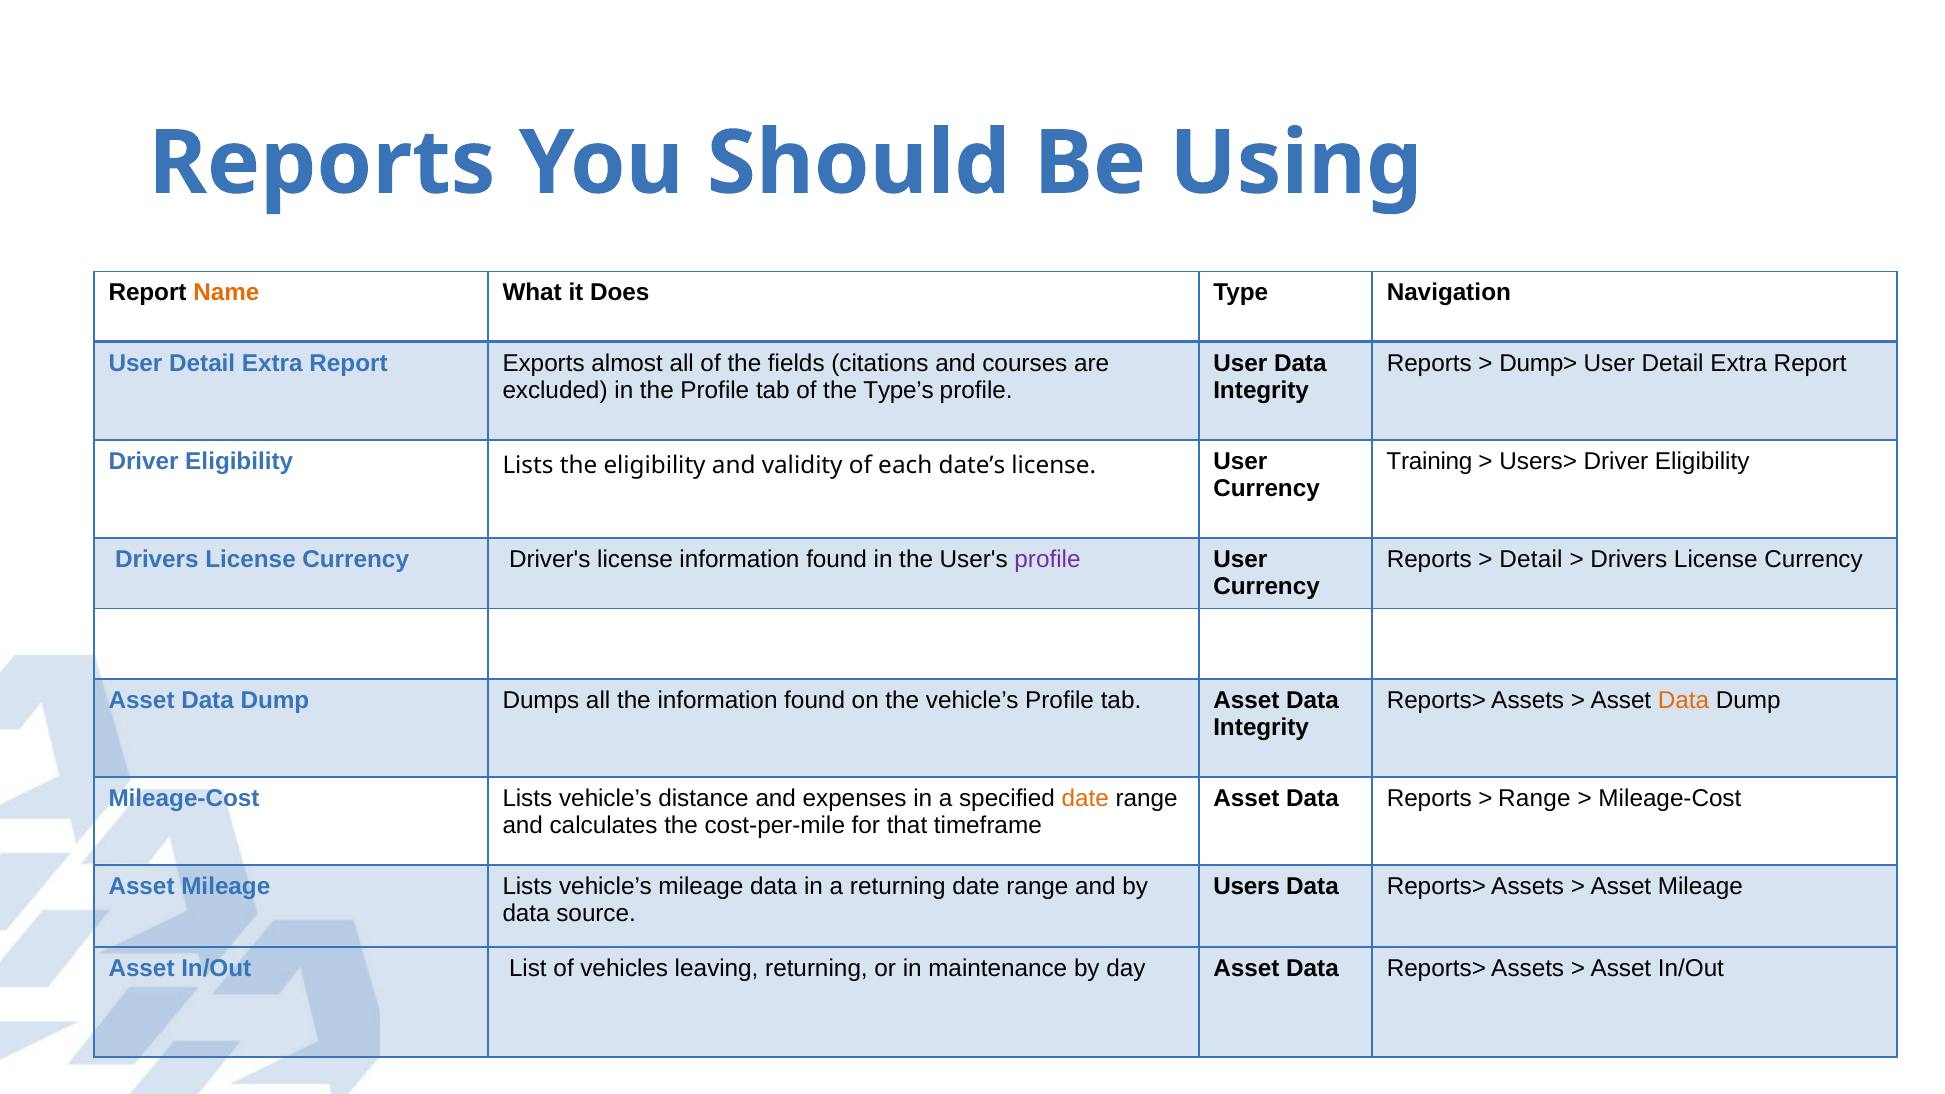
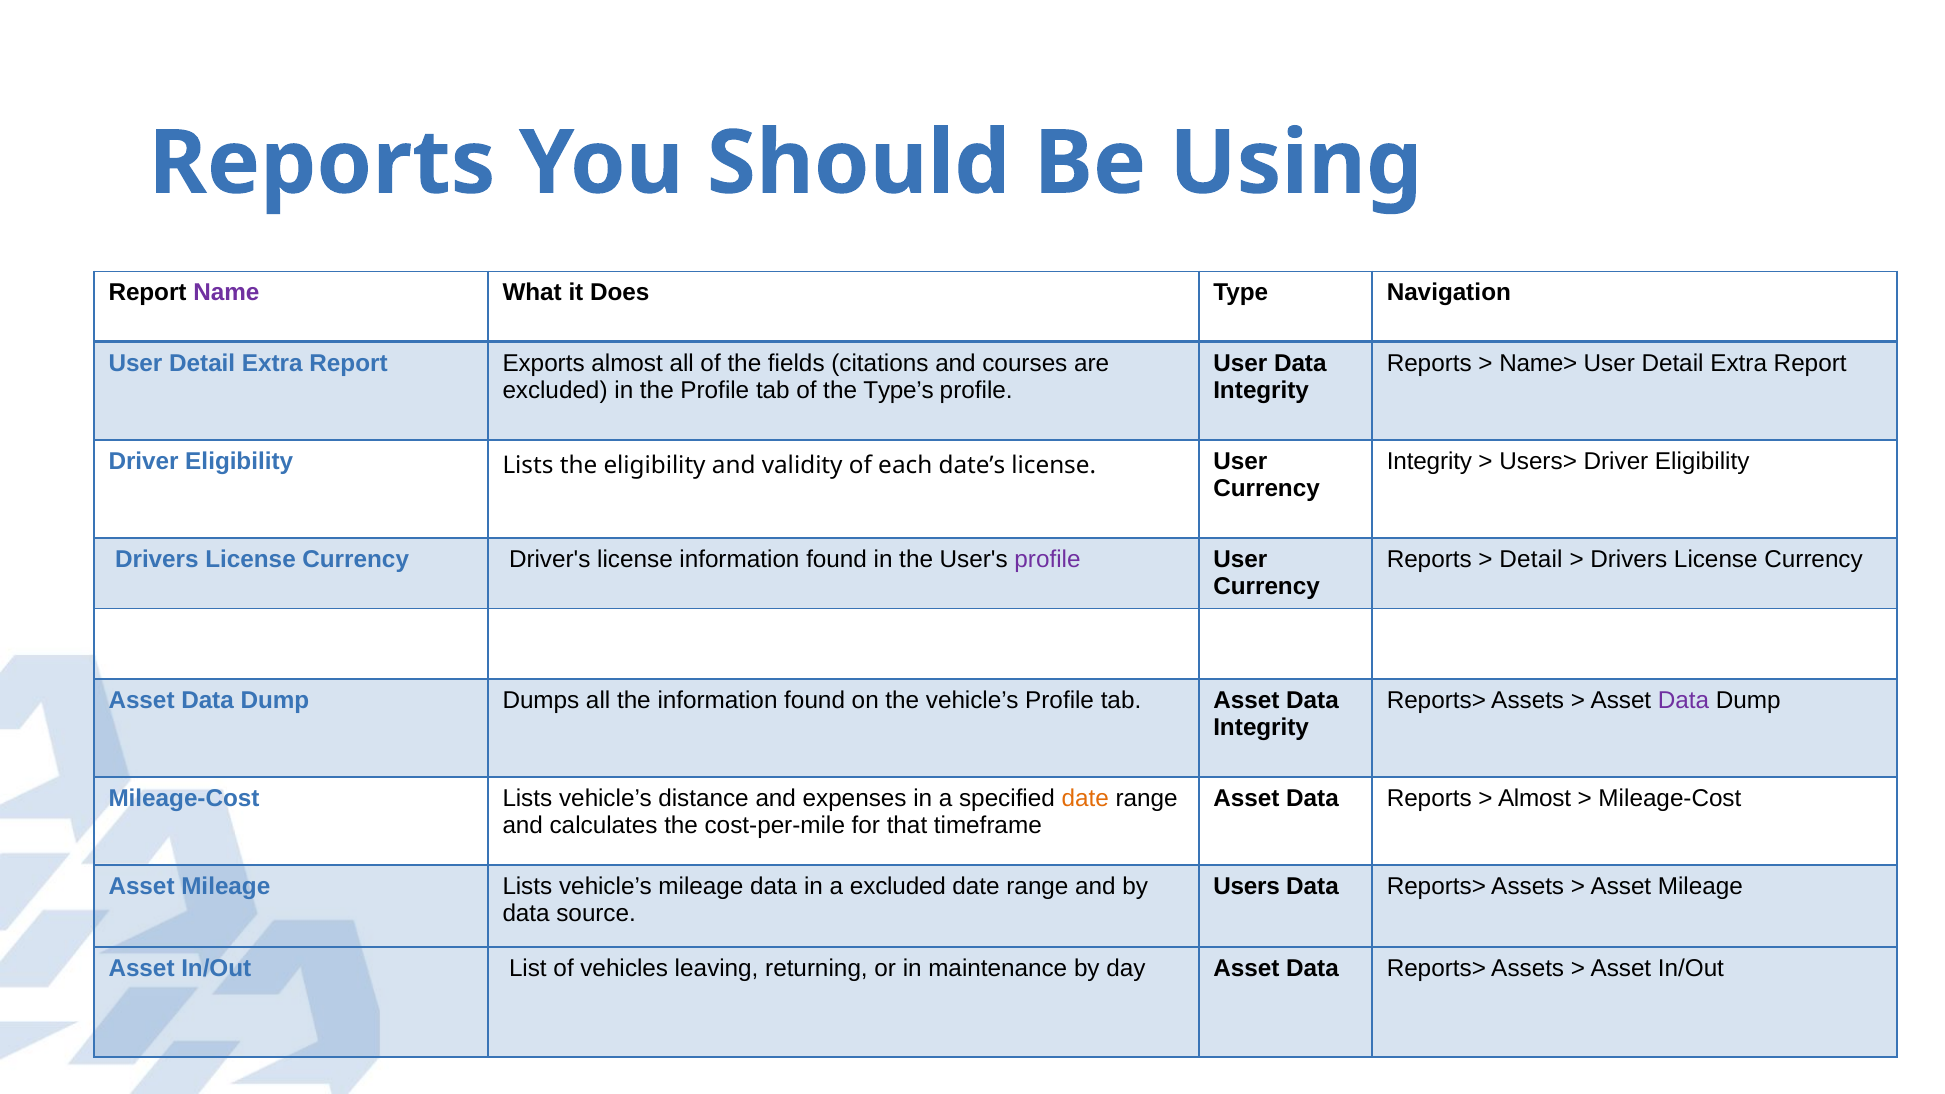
Name colour: orange -> purple (226, 293)
Dump>: Dump> -> Name> (1538, 363)
Training: Training -> Integrity (1429, 461)
Data colour: orange -> purple (1684, 700)
Range: Range -> Almost (1535, 798)
a returning: returning -> excluded (898, 887)
